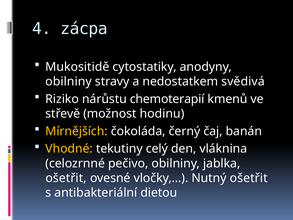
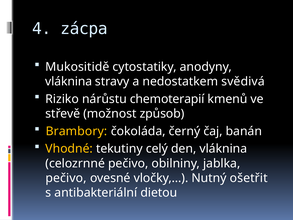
obilniny: obilniny -> vláknina (69, 81)
hodinu: hodinu -> způsob (162, 114)
Mírnějších: Mírnějších -> Brambory (76, 131)
ošetřit: ošetřit -> pečivo (66, 178)
